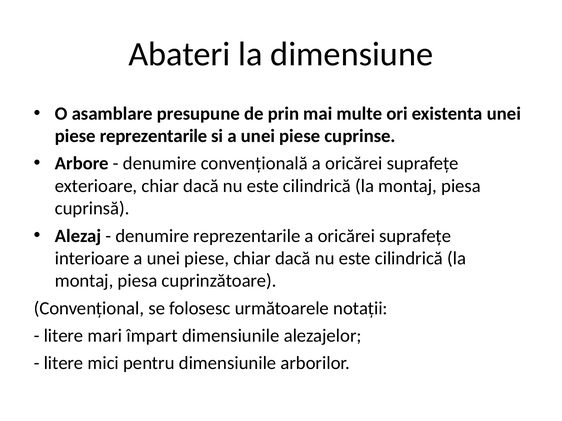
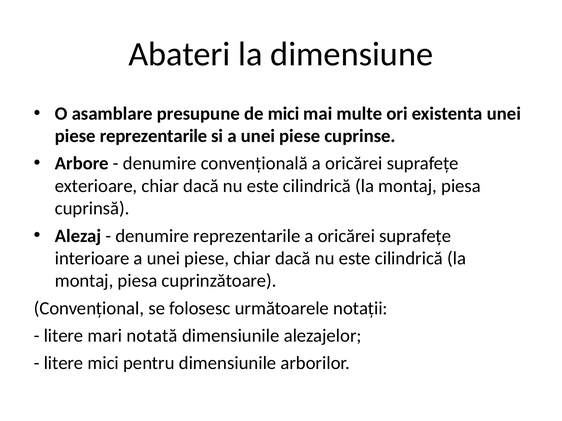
de prin: prin -> mici (284, 114)
împart: împart -> notată (152, 336)
